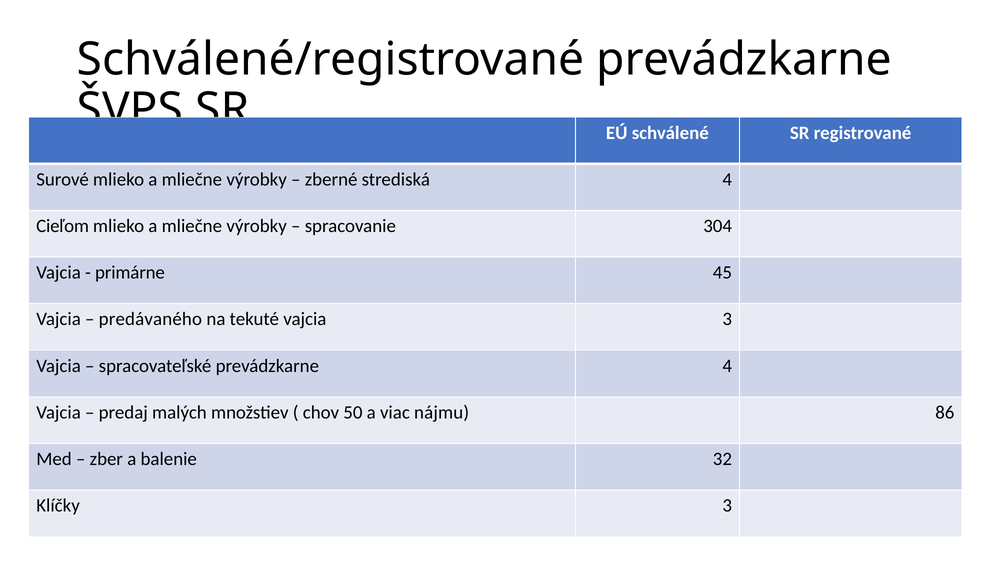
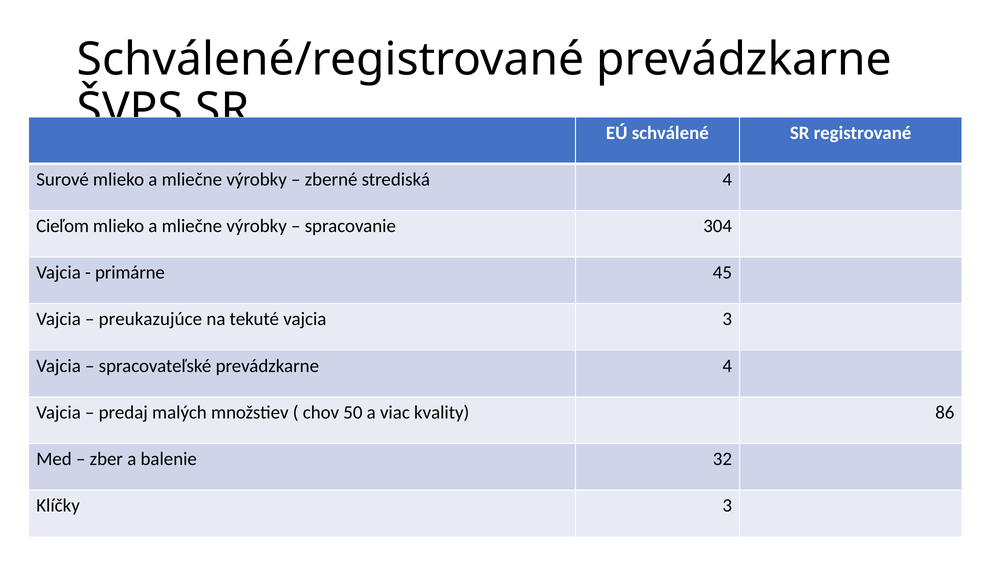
predávaného: predávaného -> preukazujúce (150, 319)
nájmu: nájmu -> kvality (442, 412)
